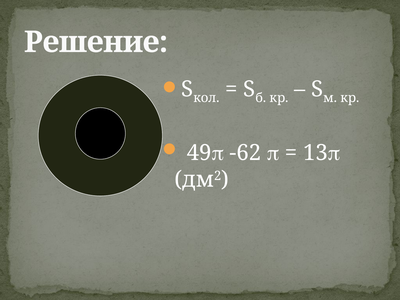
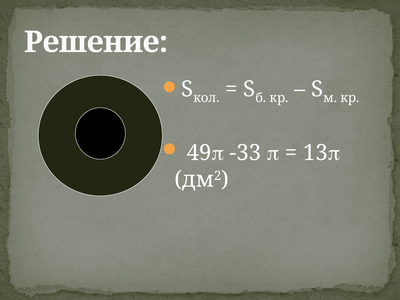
-62: -62 -> -33 (245, 153)
